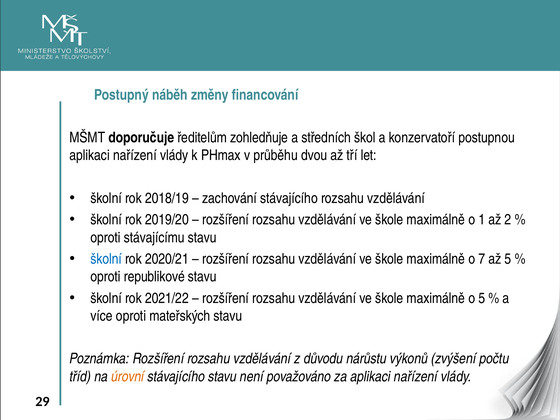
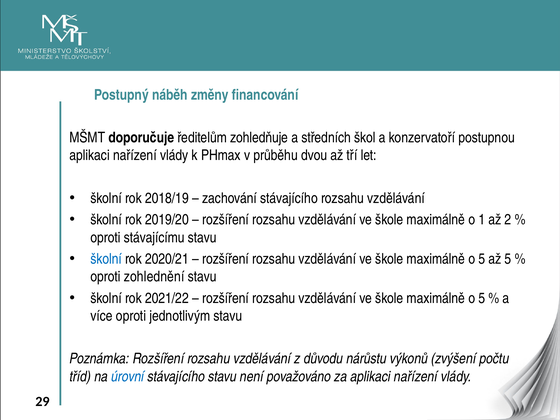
7: 7 -> 5 (482, 259)
republikové: republikové -> zohlednění (154, 277)
mateřských: mateřských -> jednotlivým (180, 316)
úrovní colour: orange -> blue (128, 376)
